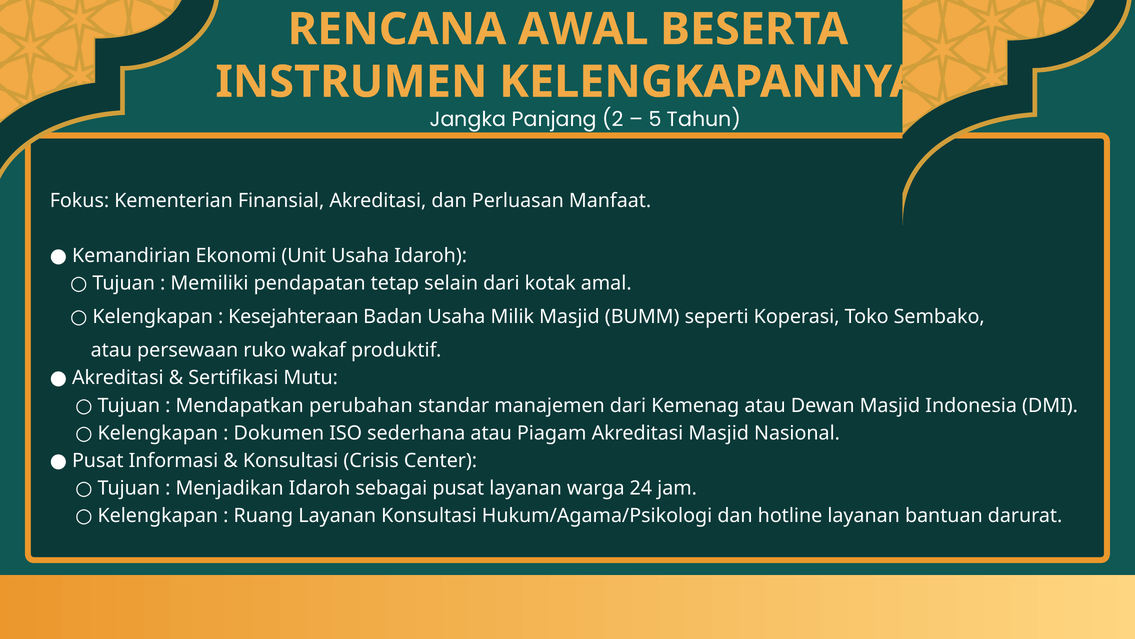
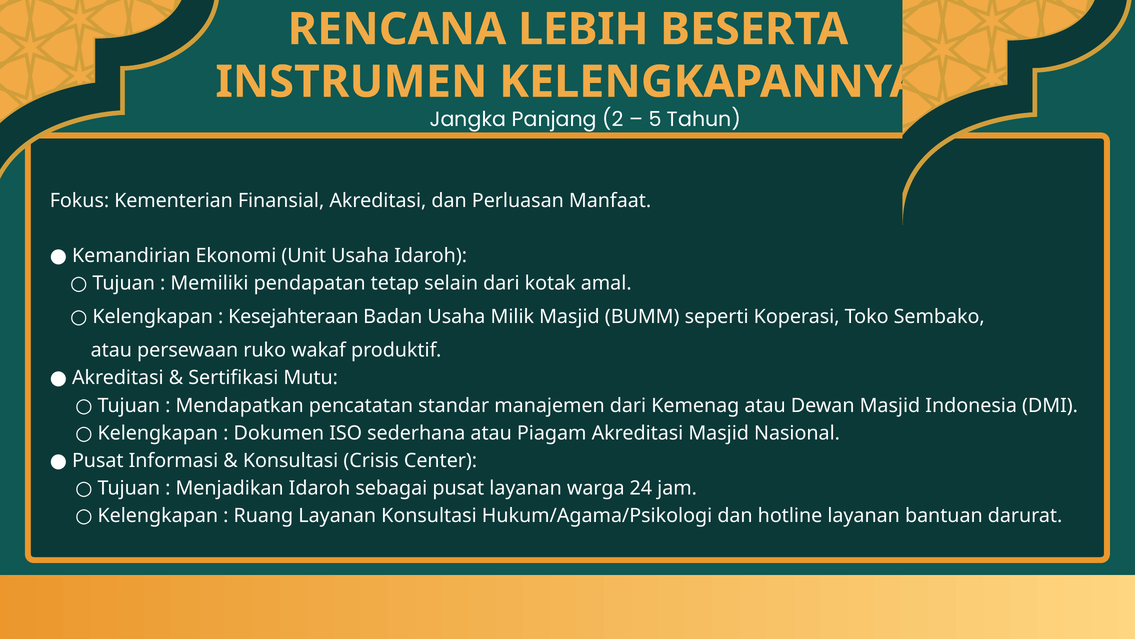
AWAL: AWAL -> LEBIH (583, 29)
perubahan: perubahan -> pencatatan (361, 405)
